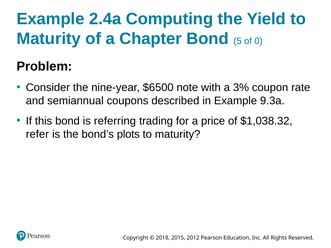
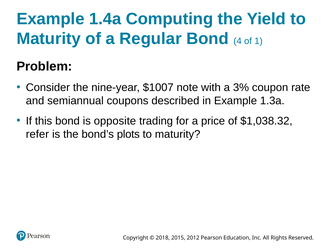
2.4a: 2.4a -> 1.4a (105, 19)
Chapter: Chapter -> Regular (151, 39)
5: 5 -> 4 (238, 41)
0: 0 -> 1 (258, 41)
$6500: $6500 -> $1007 (158, 88)
9.3a: 9.3a -> 1.3a (272, 101)
referring: referring -> opposite (115, 121)
